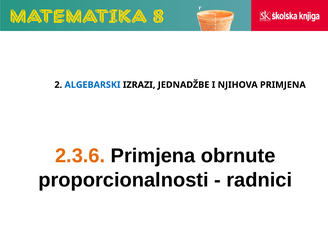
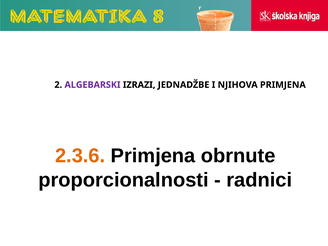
ALGEBARSKI colour: blue -> purple (92, 85)
